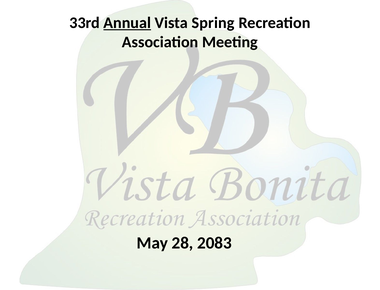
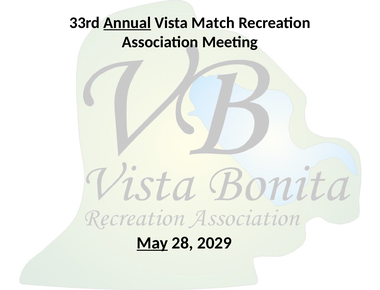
Spring: Spring -> Match (213, 23)
May underline: none -> present (152, 243)
2083: 2083 -> 2029 (214, 243)
